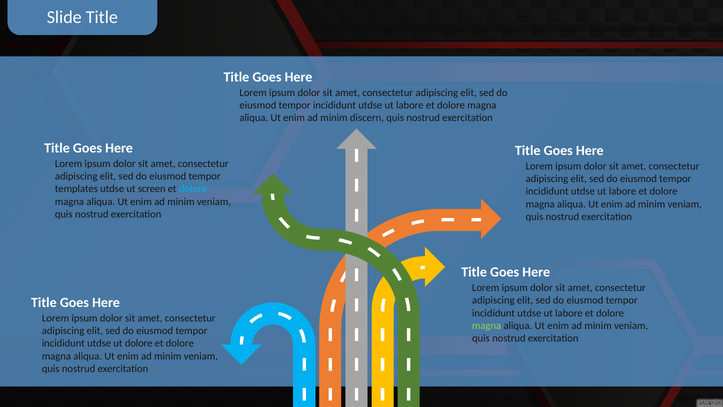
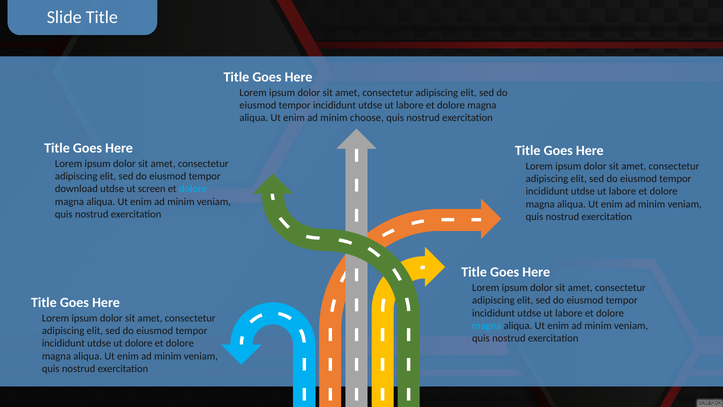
discern: discern -> choose (367, 118)
templates: templates -> download (76, 189)
magna colour: light green -> light blue (487, 325)
